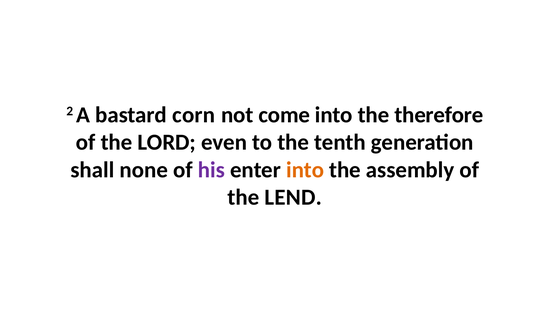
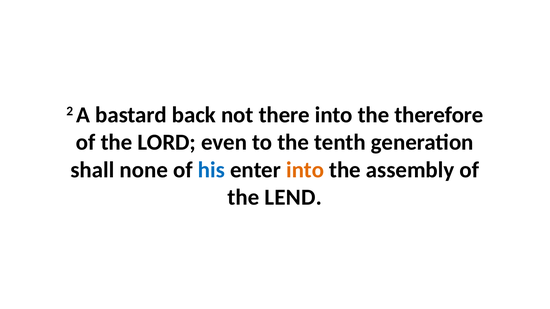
corn: corn -> back (194, 115)
come: come -> there (284, 115)
his colour: purple -> blue (211, 170)
